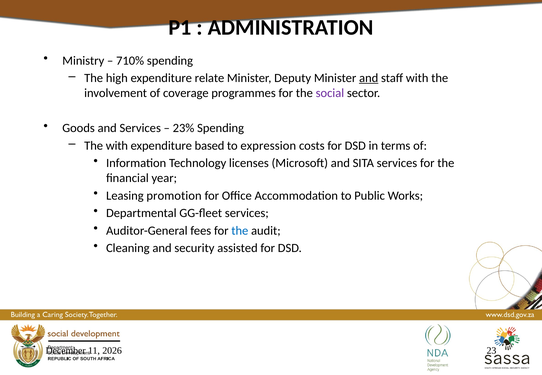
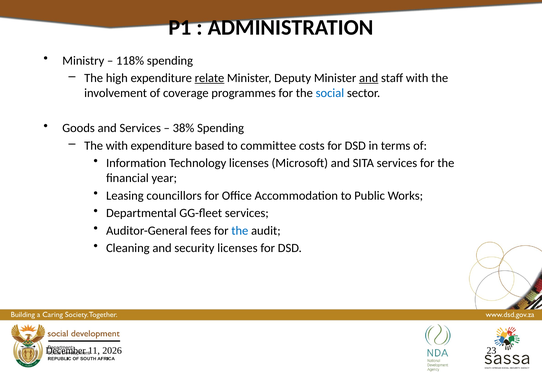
710%: 710% -> 118% (130, 61)
relate underline: none -> present (209, 78)
social colour: purple -> blue (330, 93)
23%: 23% -> 38% (184, 128)
expression: expression -> committee (268, 146)
promotion: promotion -> councillors (174, 196)
security assisted: assisted -> licenses (237, 248)
